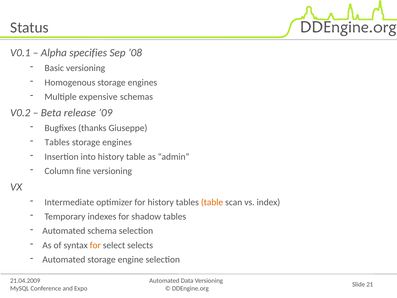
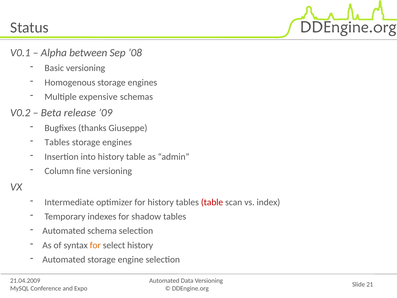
specifies: specifies -> between (88, 53)
table colour: orange -> red (212, 202)
select selects: selects -> history (140, 245)
